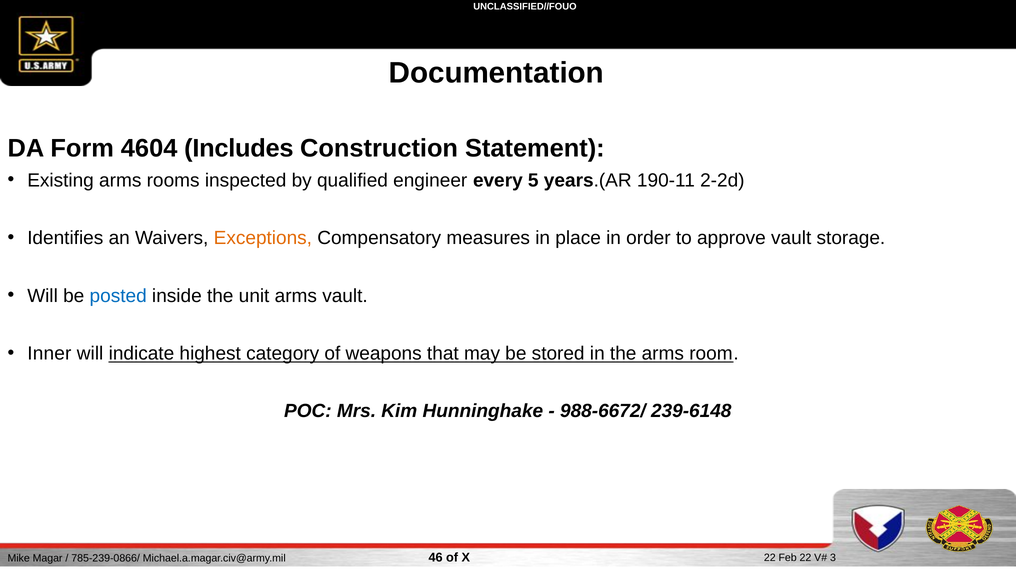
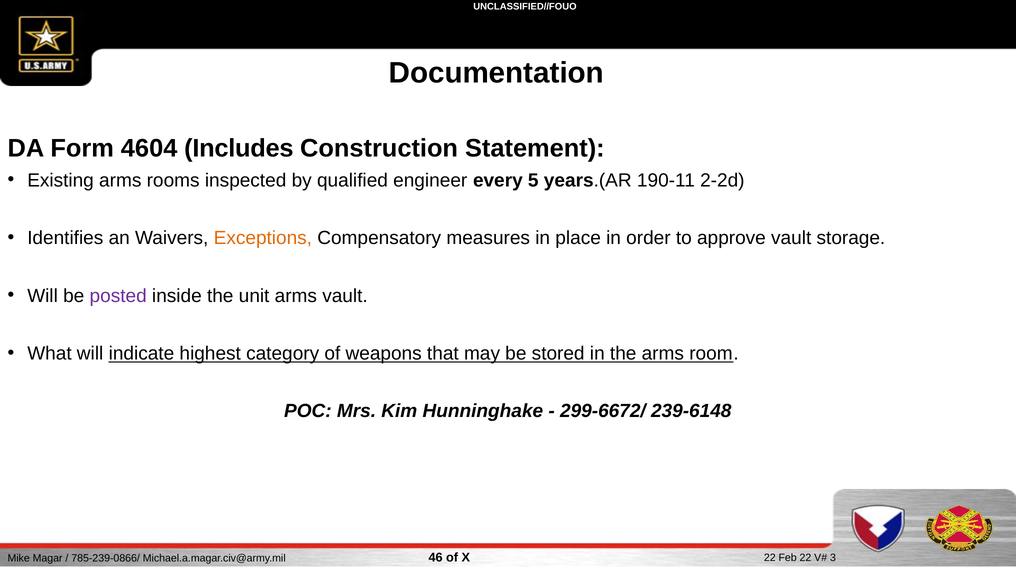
posted colour: blue -> purple (118, 296)
Inner: Inner -> What (49, 354)
988-6672/: 988-6672/ -> 299-6672/ (603, 411)
